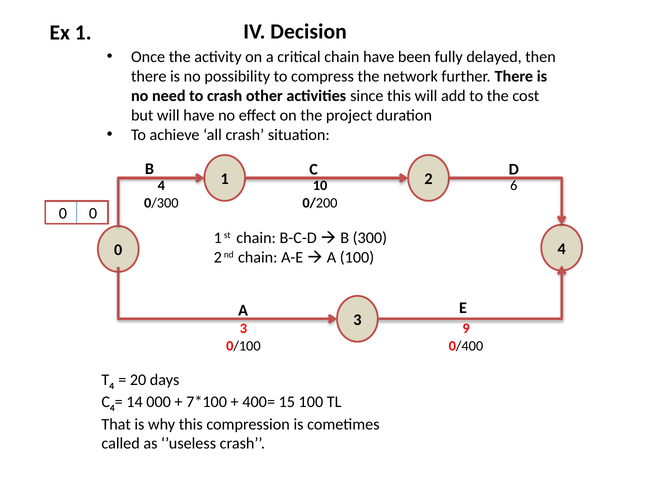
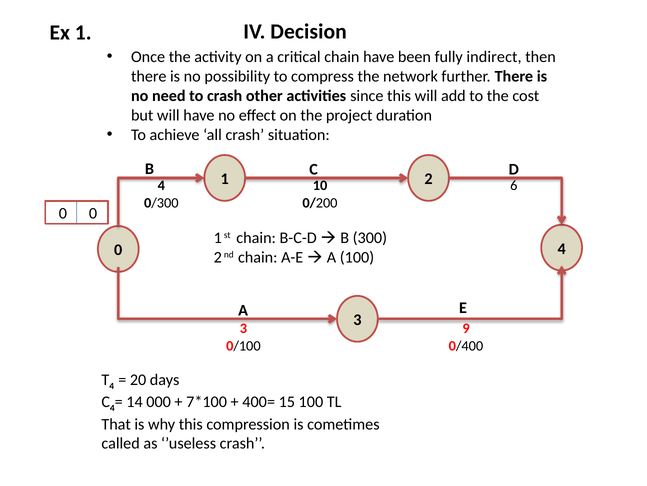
delayed: delayed -> indirect (494, 57)
